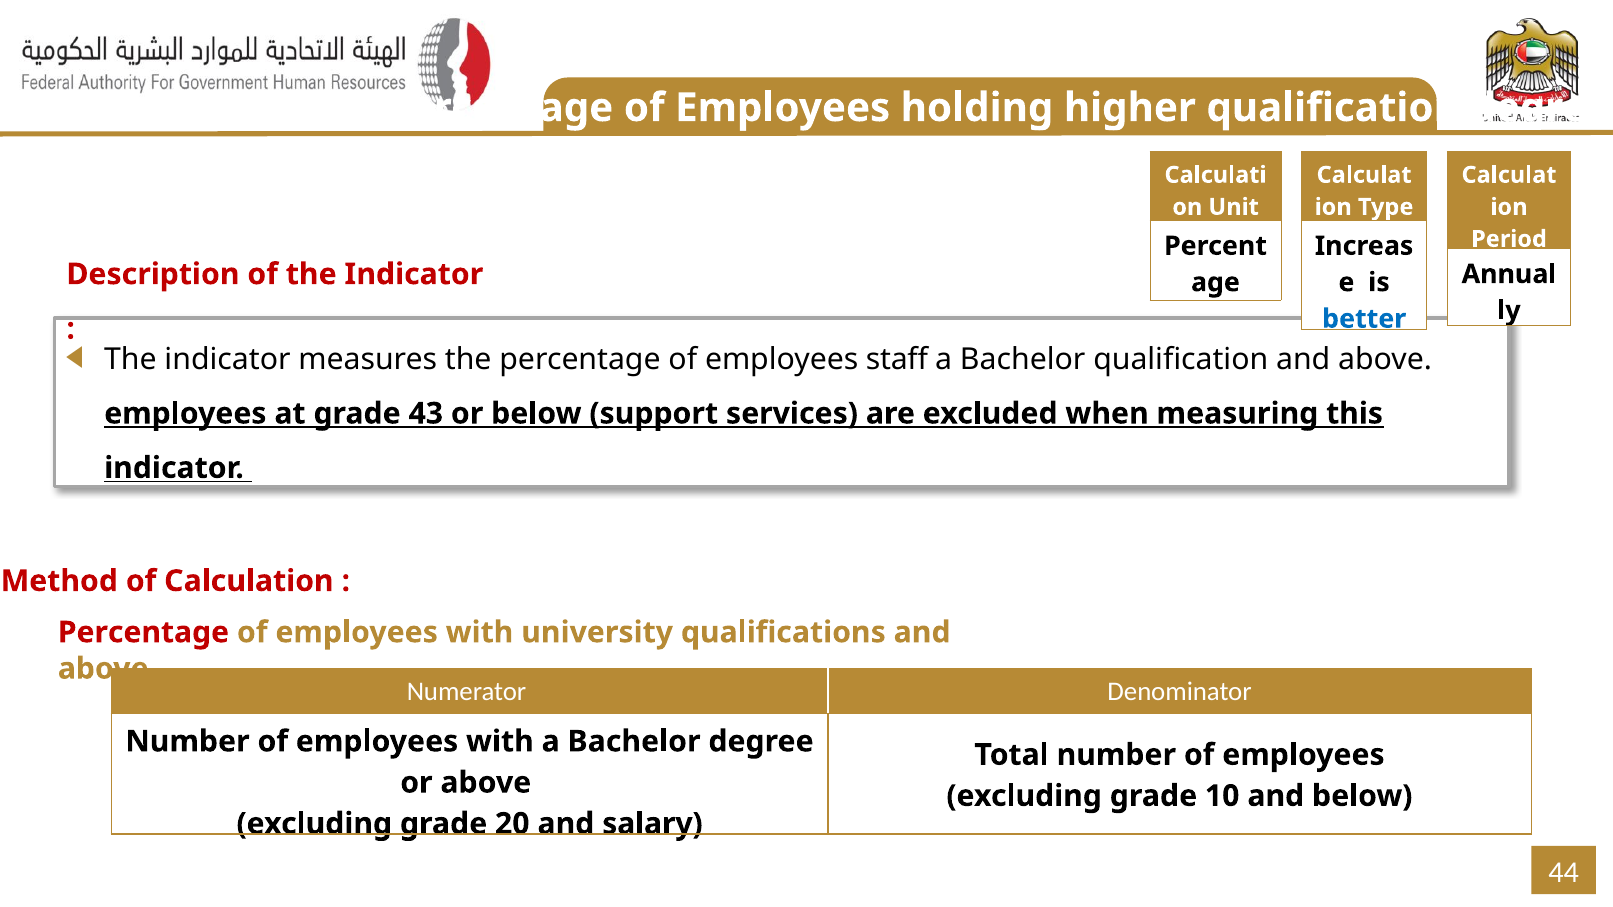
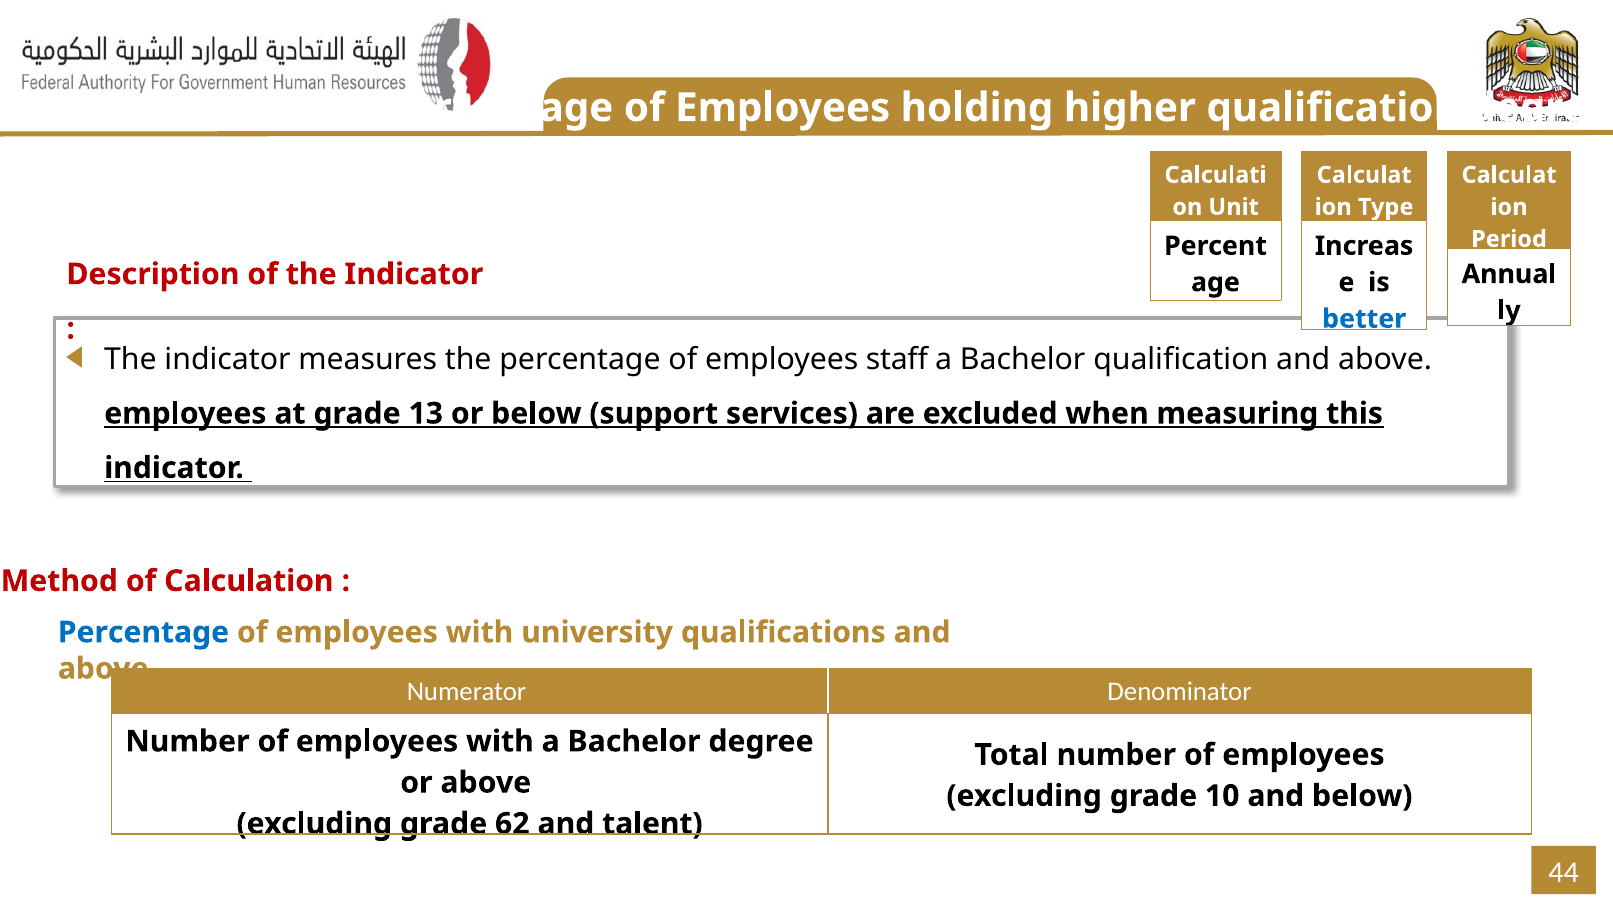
43: 43 -> 13 (426, 414)
Percentage colour: red -> blue (143, 633)
20: 20 -> 62 (512, 824)
salary: salary -> talent (652, 824)
